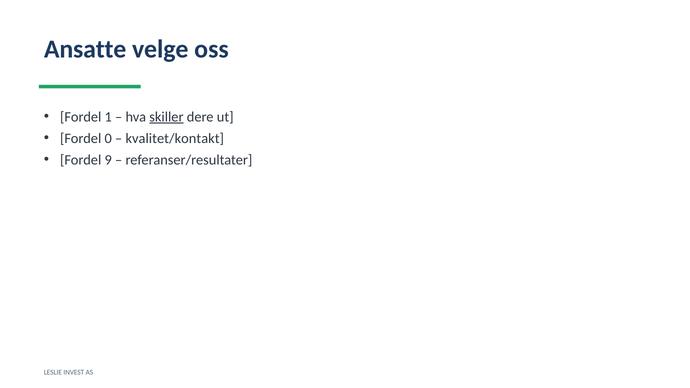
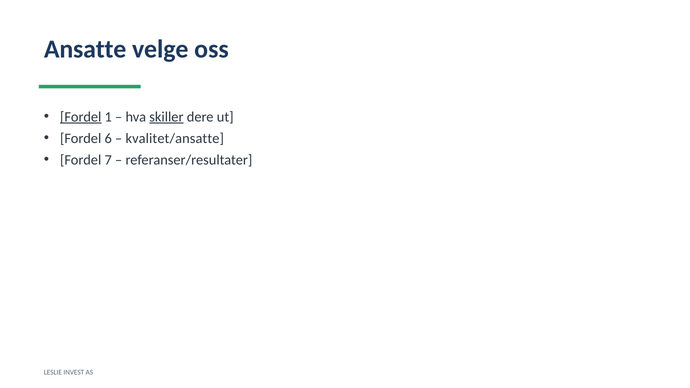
Fordel underline: none -> present (81, 117)
0: 0 -> 6 (108, 138)
kvalitet/kontakt: kvalitet/kontakt -> kvalitet/ansatte (175, 138)
9: 9 -> 7 (108, 160)
